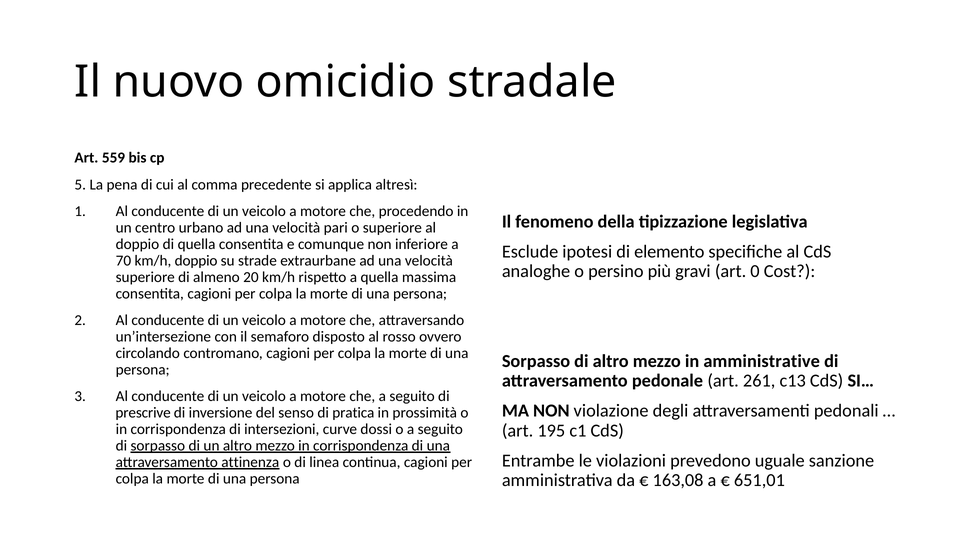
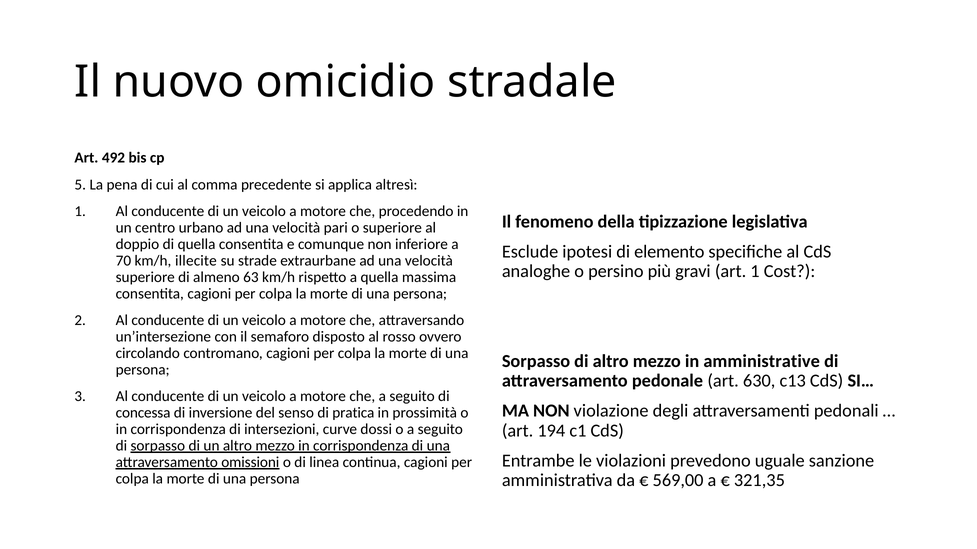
559: 559 -> 492 (114, 158)
km/h doppio: doppio -> illecite (196, 261)
art 0: 0 -> 1 (755, 272)
20: 20 -> 63 (251, 277)
261: 261 -> 630 (759, 381)
prescrive: prescrive -> concessa (143, 413)
195: 195 -> 194 (551, 431)
attinenza: attinenza -> omissioni (250, 463)
163,08: 163,08 -> 569,00 (678, 481)
651,01: 651,01 -> 321,35 (759, 481)
